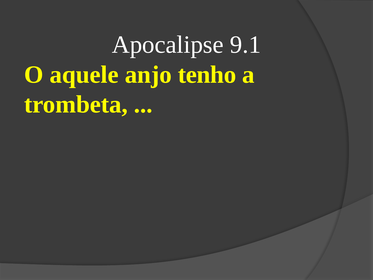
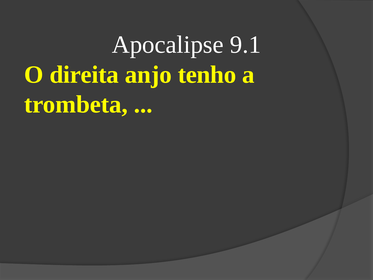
aquele: aquele -> direita (84, 75)
